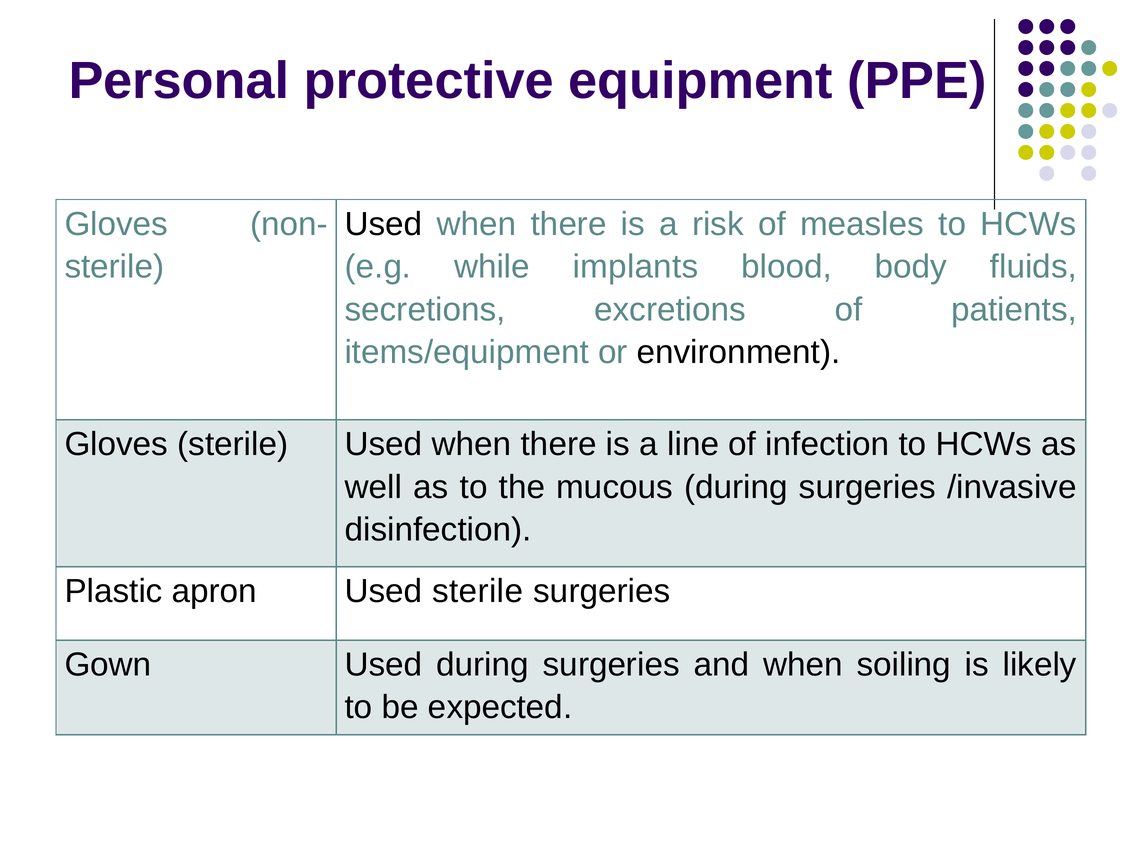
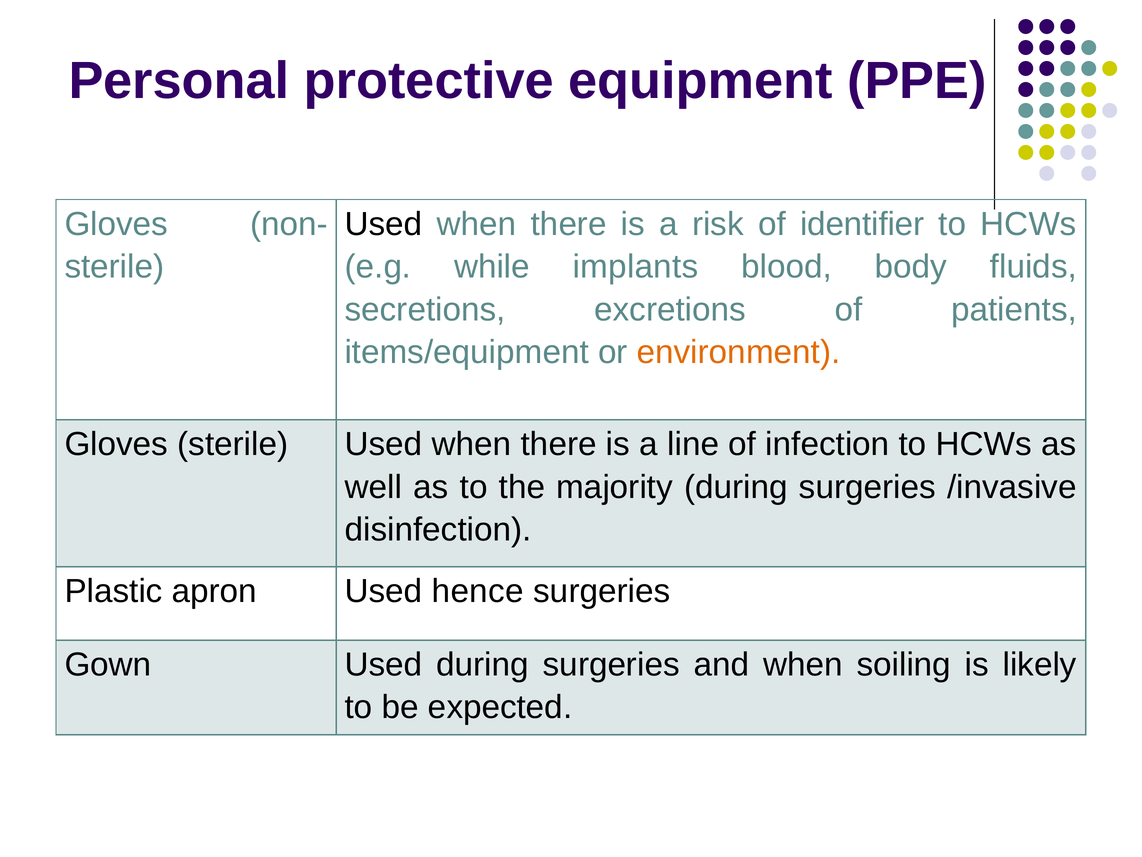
measles: measles -> identifier (862, 224)
environment colour: black -> orange (739, 352)
mucous: mucous -> majority (615, 487)
Used sterile: sterile -> hence (478, 591)
